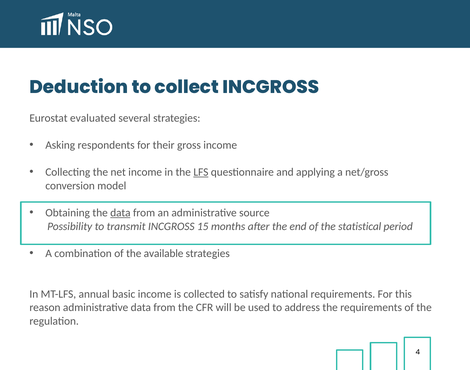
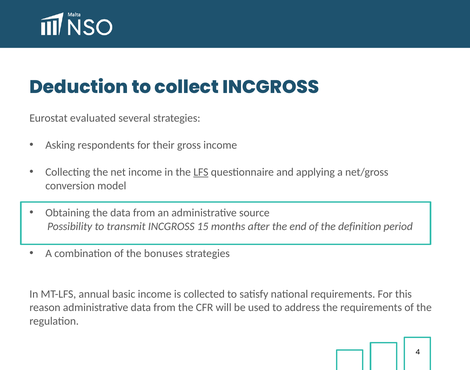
data underline: present -> none (120, 213)
statistical: statistical -> definition (360, 226)
available: available -> bonuses (163, 253)
